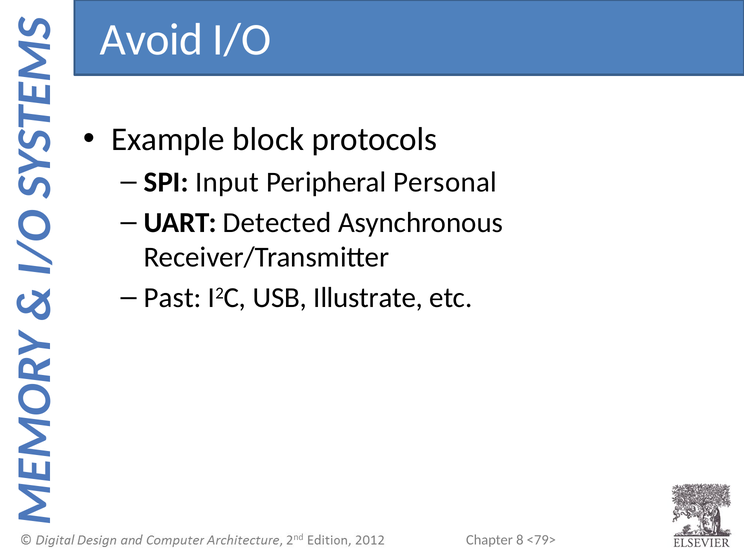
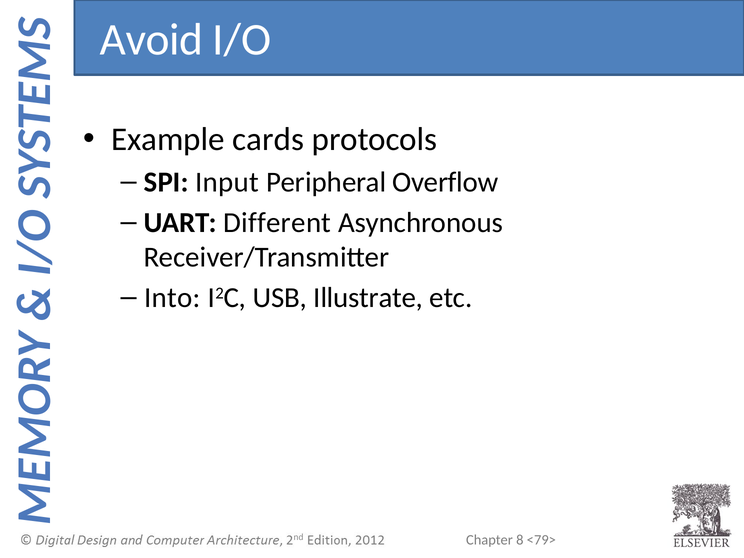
block: block -> cards (268, 139)
Personal: Personal -> Overflow (445, 182)
Detected: Detected -> Different (277, 223)
Past: Past -> Into (173, 298)
